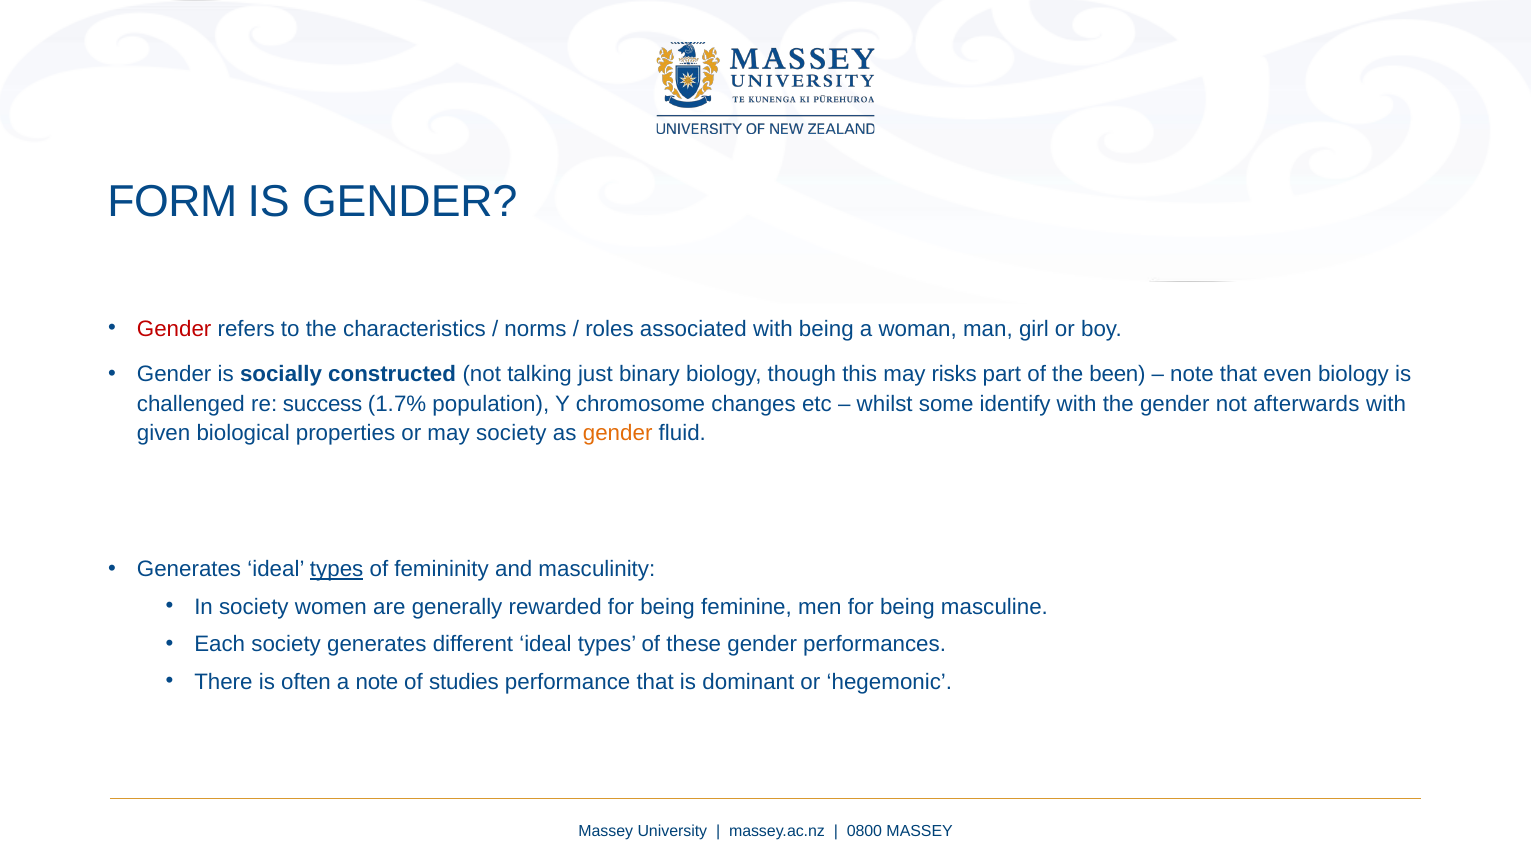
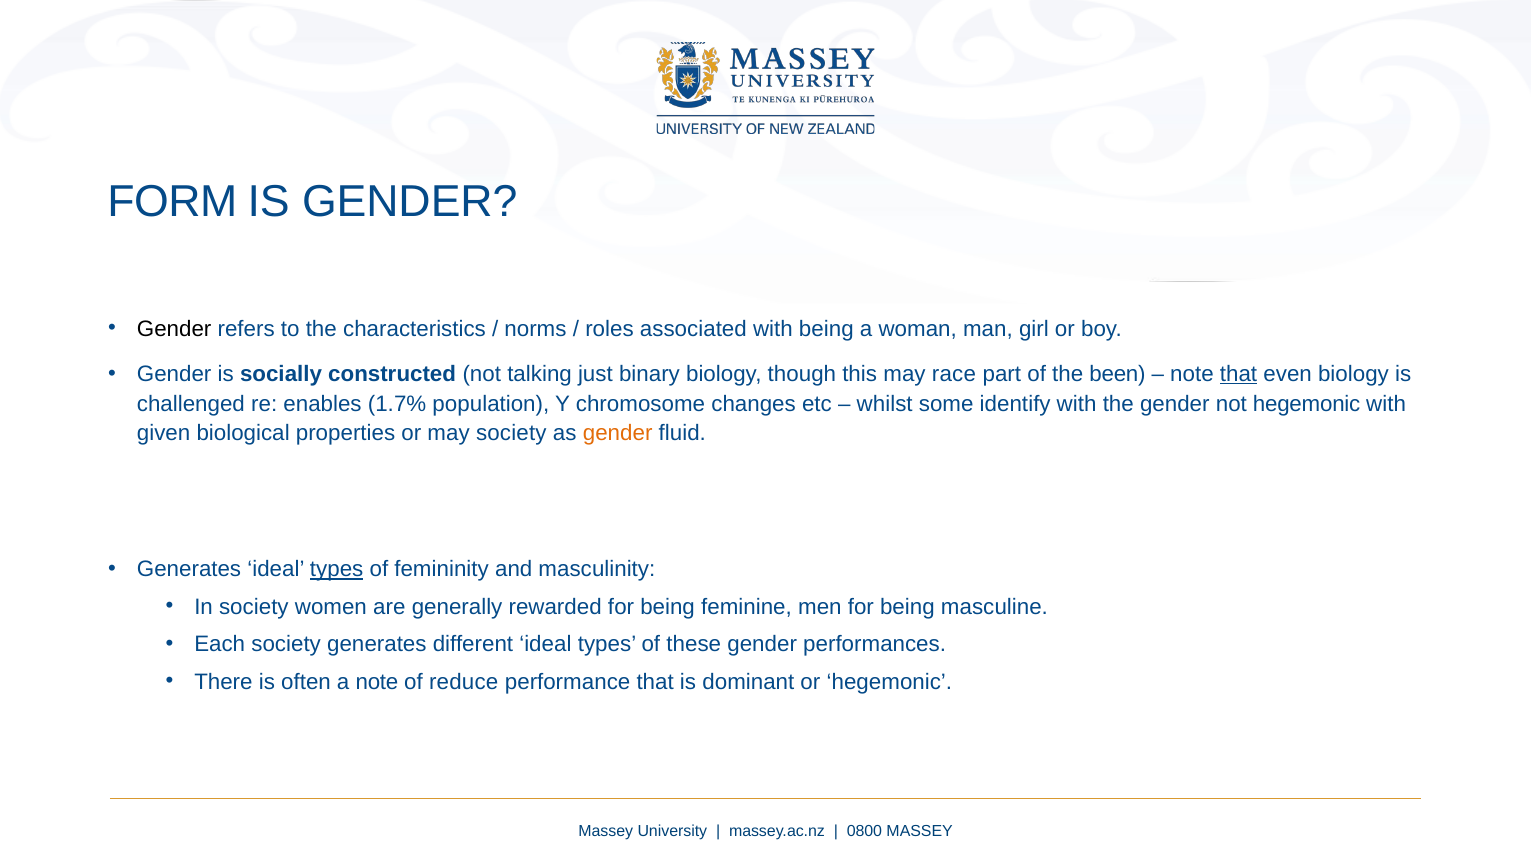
Gender colour: red -> black (174, 329)
risks: risks -> race (954, 374)
that underline: none -> present (1239, 374)
success: success -> enables (323, 404)
not afterwards: afterwards -> hegemonic (1307, 404)
studies: studies -> reduce (464, 682)
